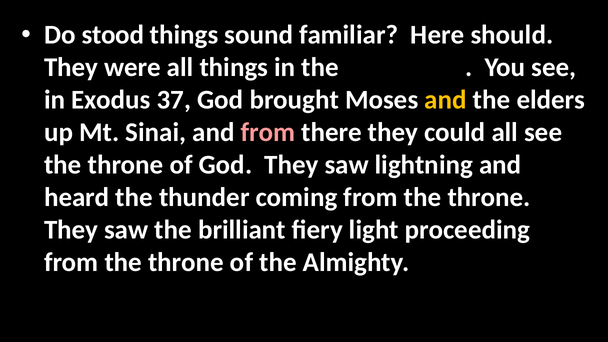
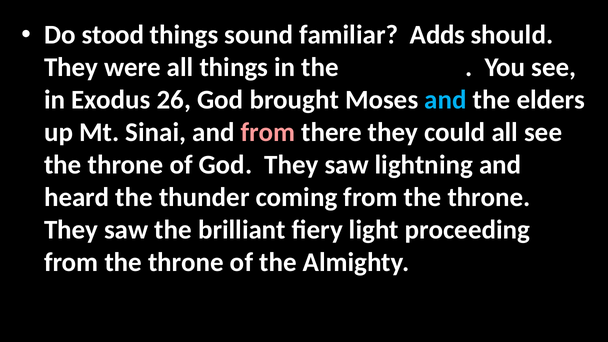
Here: Here -> Adds (438, 35)
37: 37 -> 26 (174, 100)
and colour: yellow -> light blue (446, 100)
